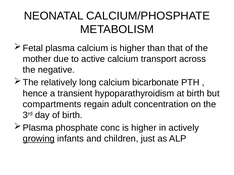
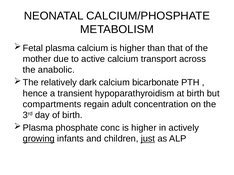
negative: negative -> anabolic (56, 70)
long: long -> dark (88, 83)
just underline: none -> present (148, 139)
